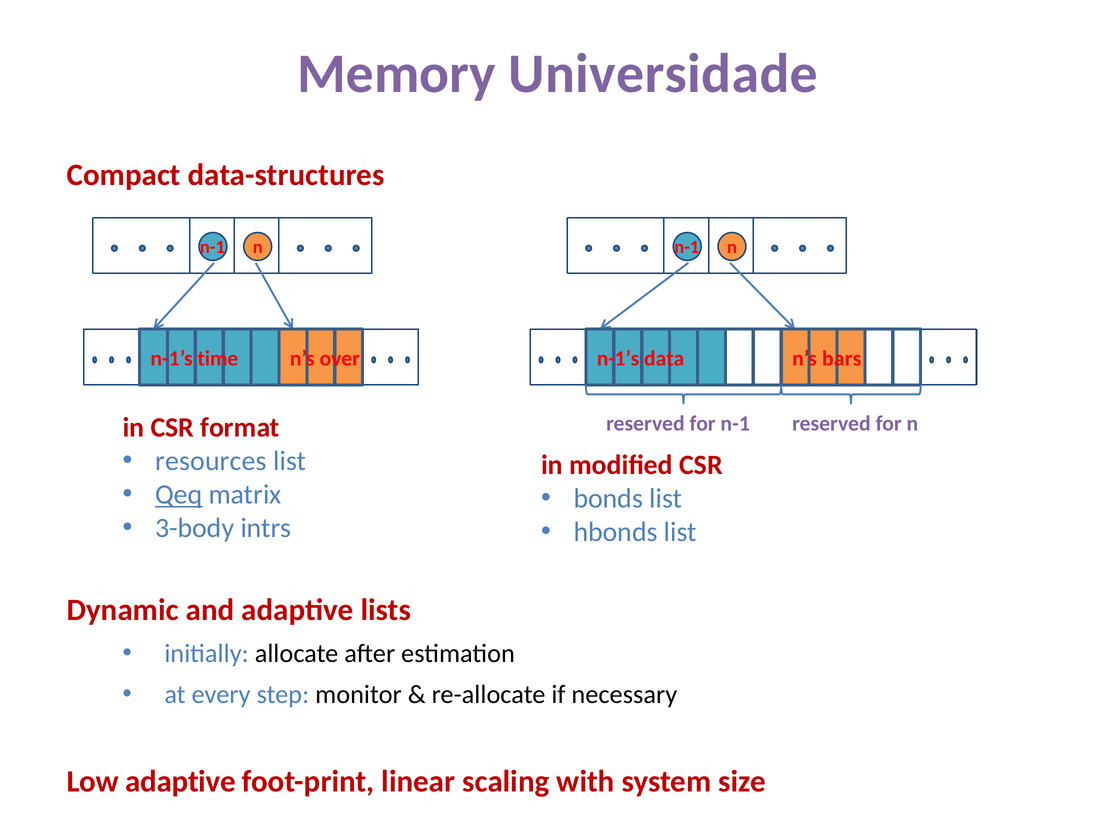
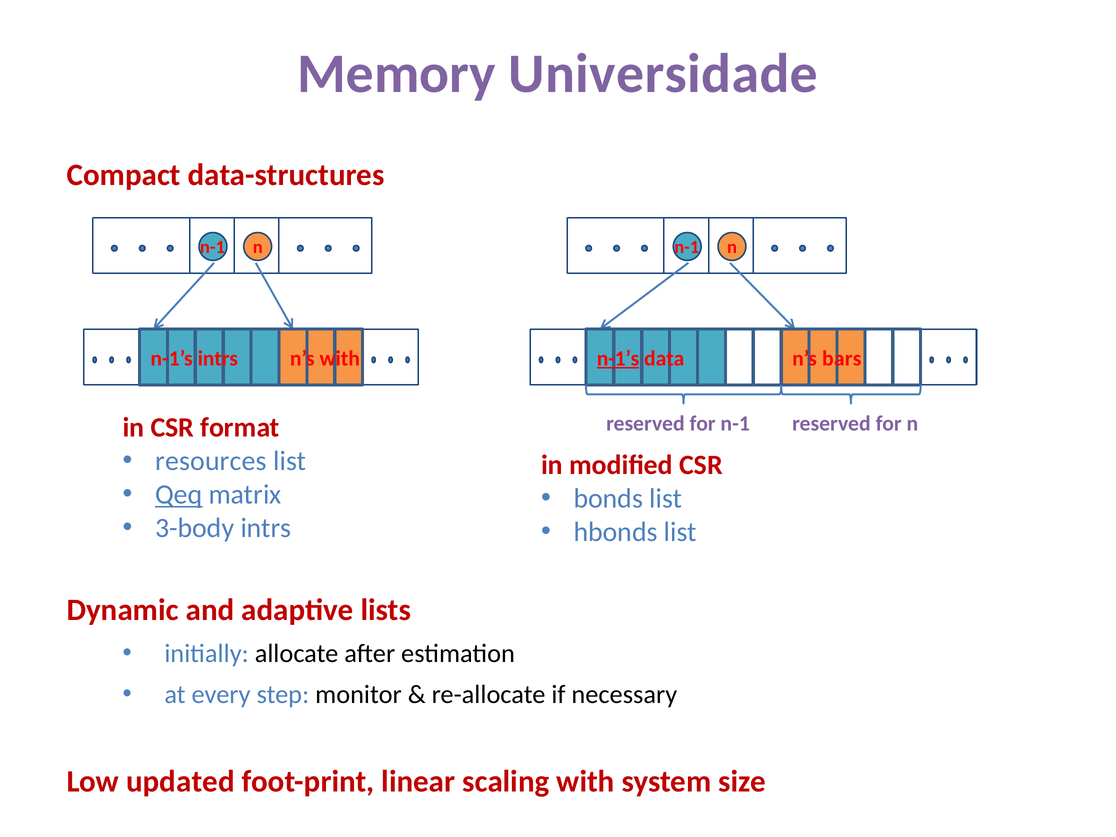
n-1’s time: time -> intrs (218, 359)
n’s over: over -> with (340, 359)
n-1’s underline: none -> present (618, 359)
Low adaptive: adaptive -> updated (180, 781)
